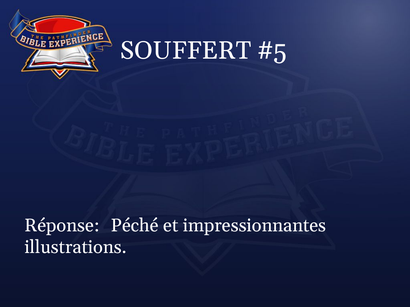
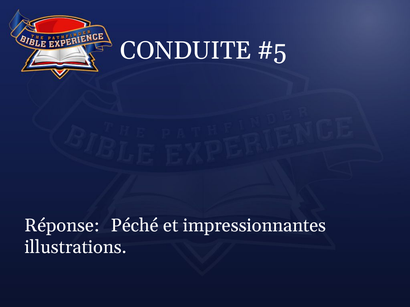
SOUFFERT: SOUFFERT -> CONDUITE (186, 51)
